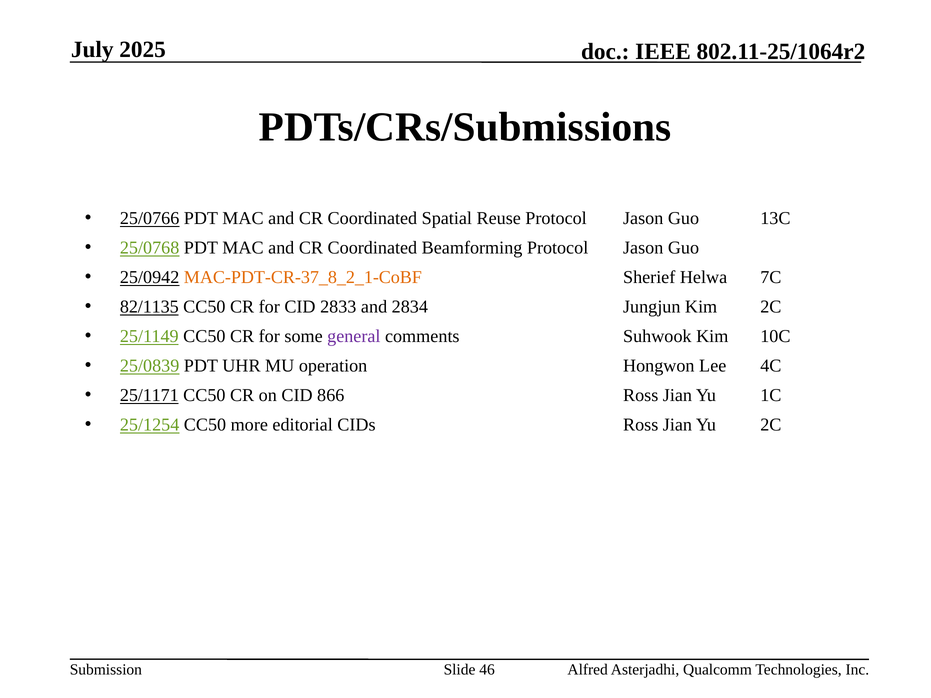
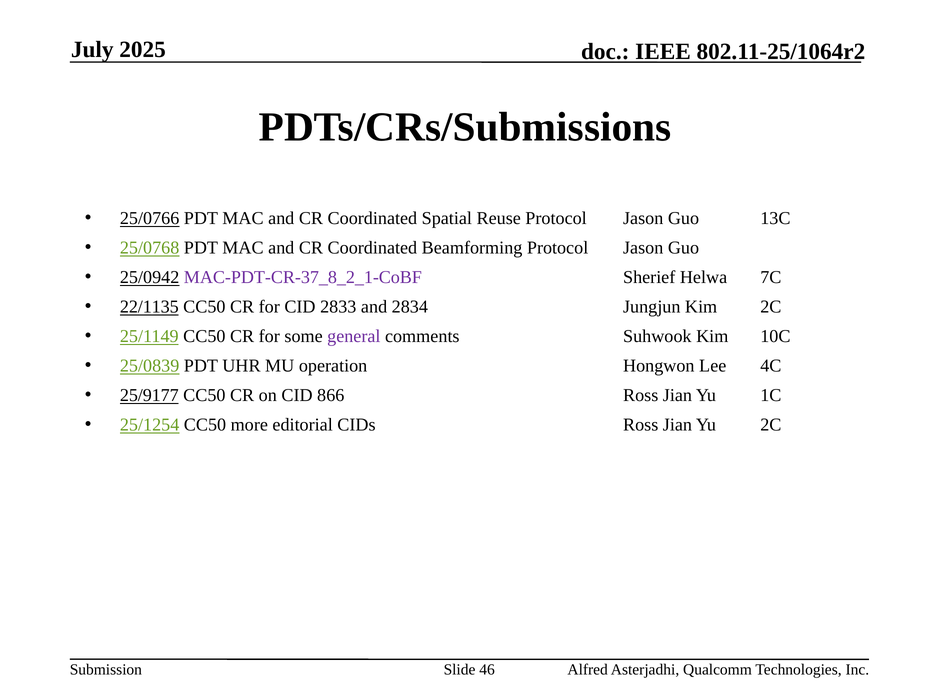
MAC-PDT-CR-37_8_2_1-CoBF colour: orange -> purple (303, 278)
82/1135: 82/1135 -> 22/1135 (149, 307)
25/1171: 25/1171 -> 25/9177 (149, 396)
